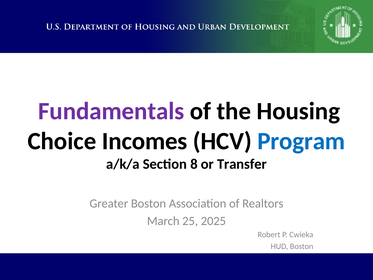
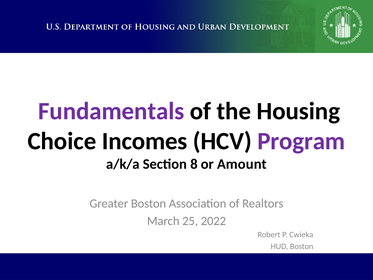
Program colour: blue -> purple (301, 141)
Transfer: Transfer -> Amount (242, 164)
2025: 2025 -> 2022 (213, 221)
